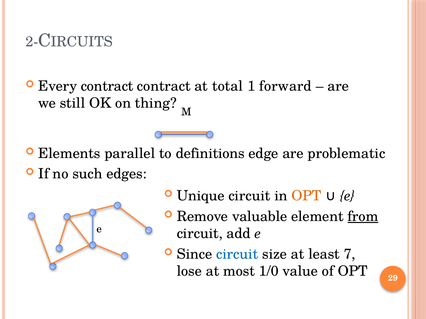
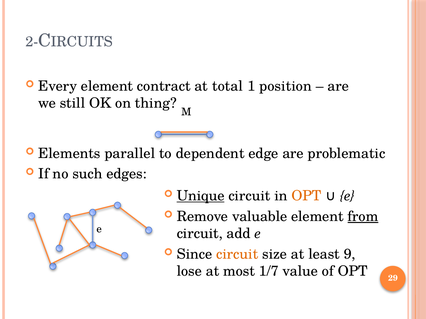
Every contract: contract -> element (107, 86)
forward: forward -> position (285, 86)
definitions: definitions -> dependent (210, 154)
Unique underline: none -> present (201, 196)
circuit colour: blue -> orange (237, 254)
7: 7 -> 9 (350, 254)
1/0: 1/0 -> 1/7 (269, 271)
